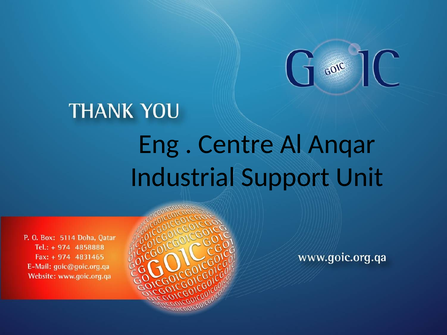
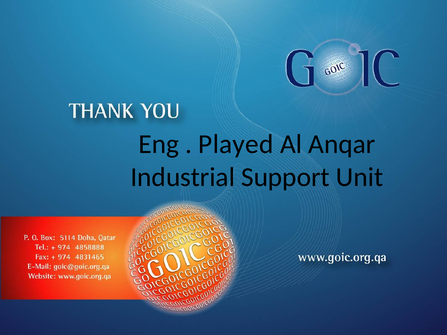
Centre: Centre -> Played (236, 144)
